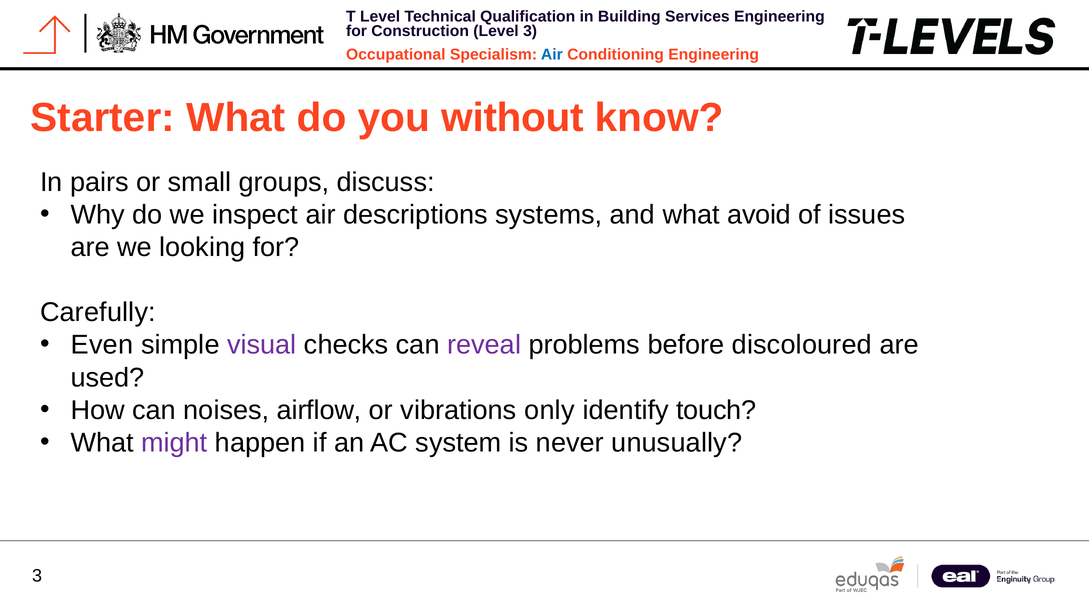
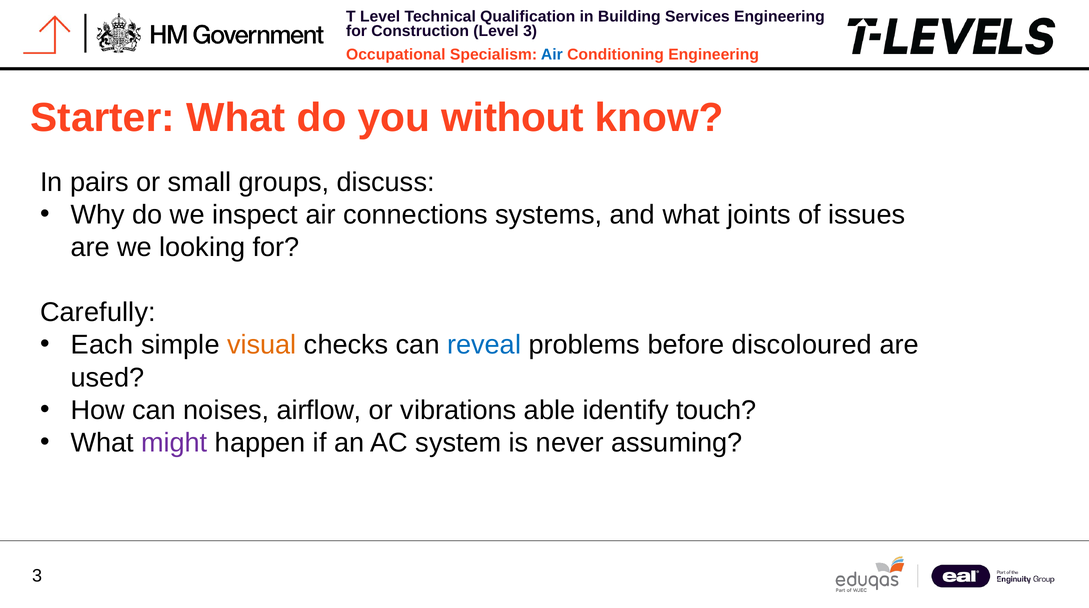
descriptions: descriptions -> connections (415, 215)
avoid: avoid -> joints (759, 215)
Even: Even -> Each (102, 345)
visual colour: purple -> orange (262, 345)
reveal colour: purple -> blue (484, 345)
only: only -> able (550, 411)
unusually: unusually -> assuming (677, 443)
